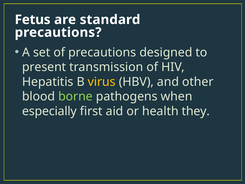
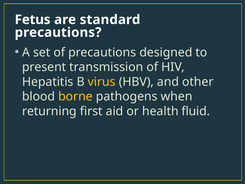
borne colour: light green -> yellow (75, 96)
especially: especially -> returning (49, 111)
they: they -> fluid (196, 111)
